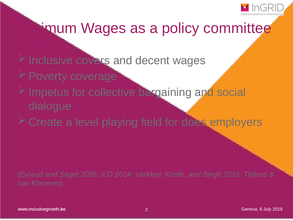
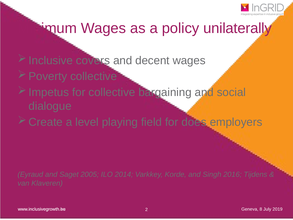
committee: committee -> unilaterally (238, 28)
coverage: coverage -> collective (94, 76)
